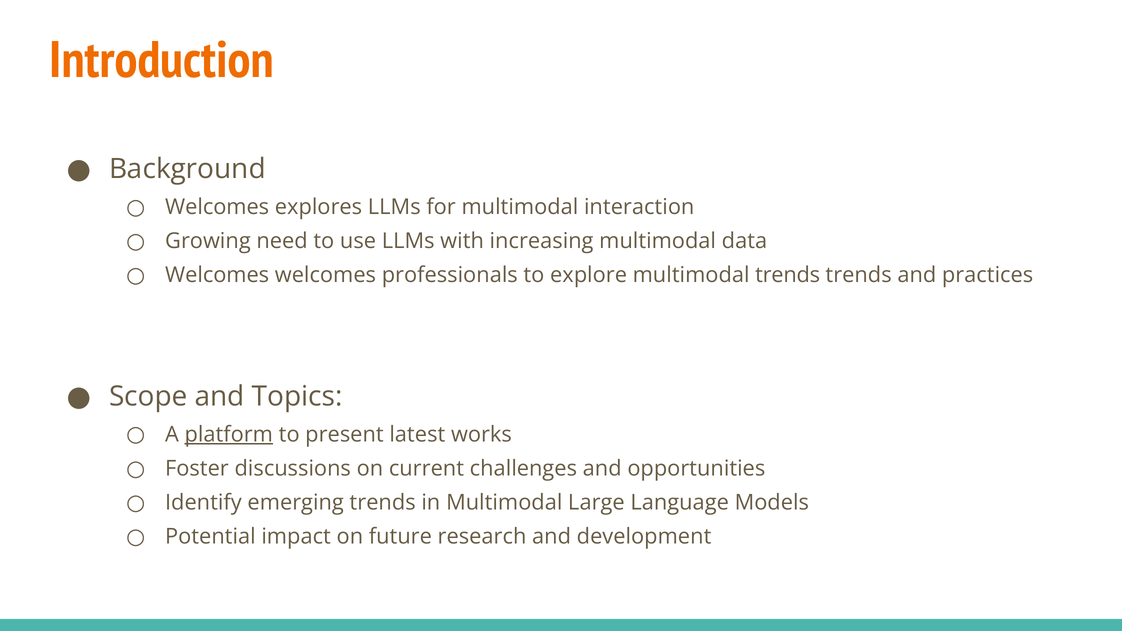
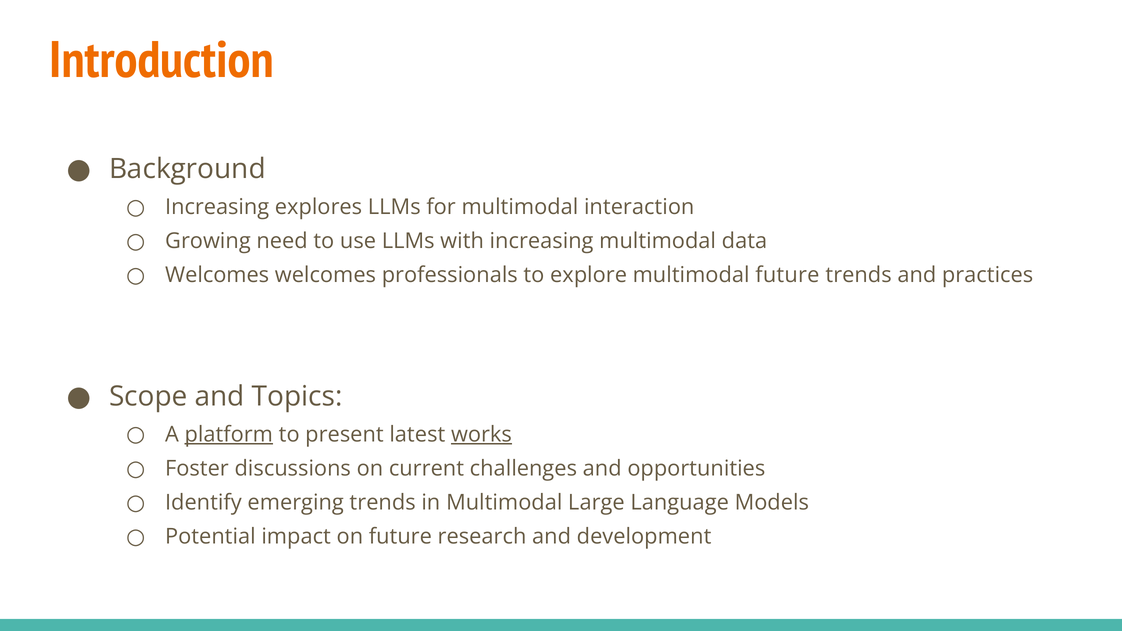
Welcomes: Welcomes -> Increasing (217, 207)
multimodal trends: trends -> future (787, 275)
works underline: none -> present (481, 434)
